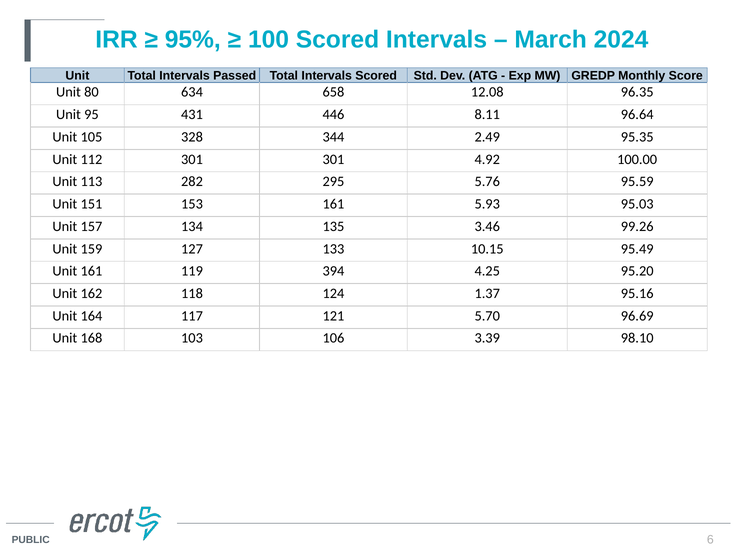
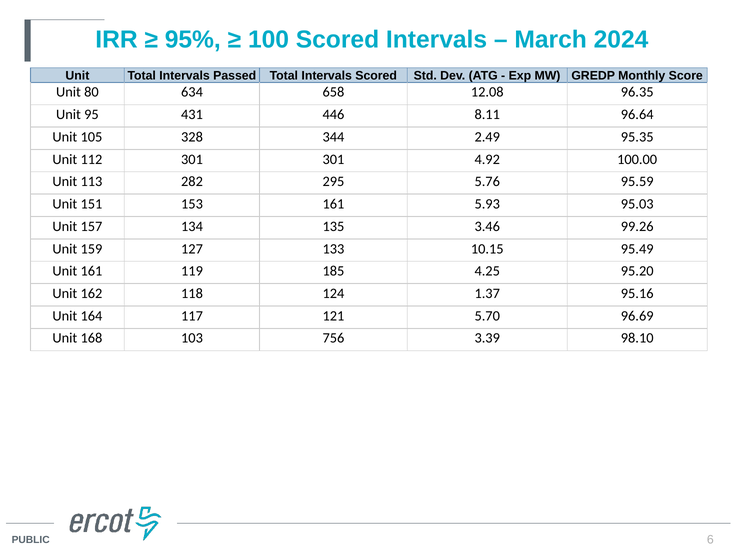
394: 394 -> 185 (333, 271)
106: 106 -> 756 (333, 338)
